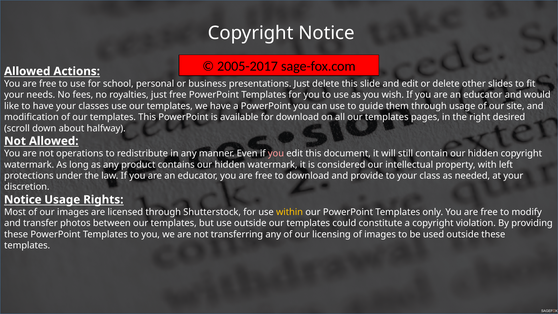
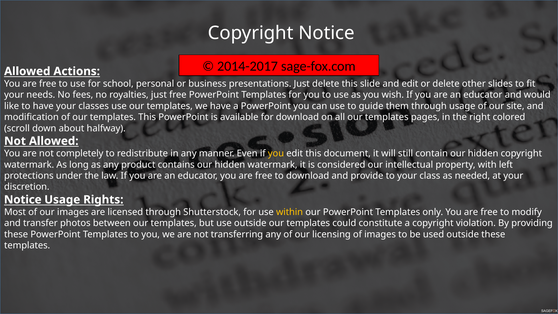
2005-2017: 2005-2017 -> 2014-2017 (248, 66)
desired: desired -> colored (509, 117)
operations: operations -> completely (80, 153)
you colour: pink -> yellow (276, 153)
